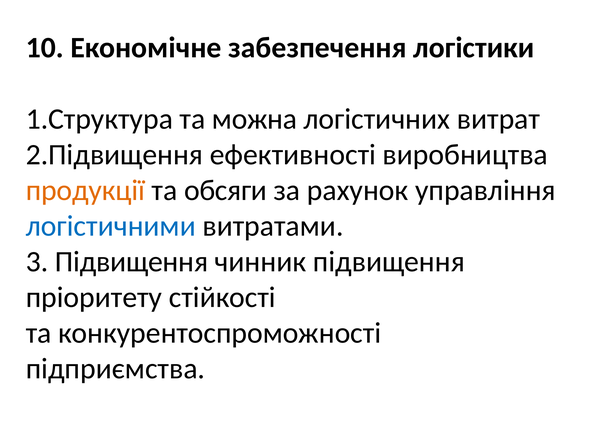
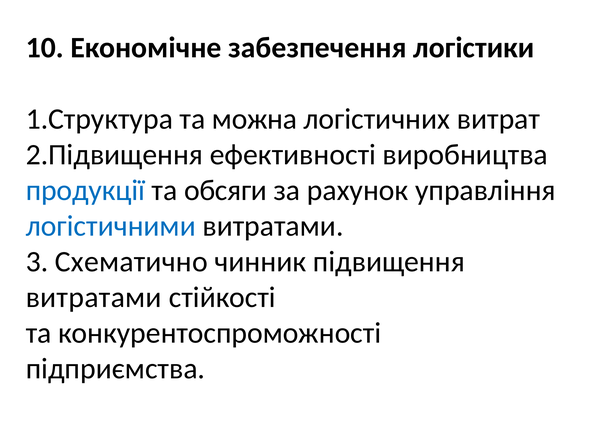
продукції colour: orange -> blue (85, 190)
3 Підвищення: Підвищення -> Схематично (131, 262)
пріоритету: пріоритету -> витратами (94, 298)
